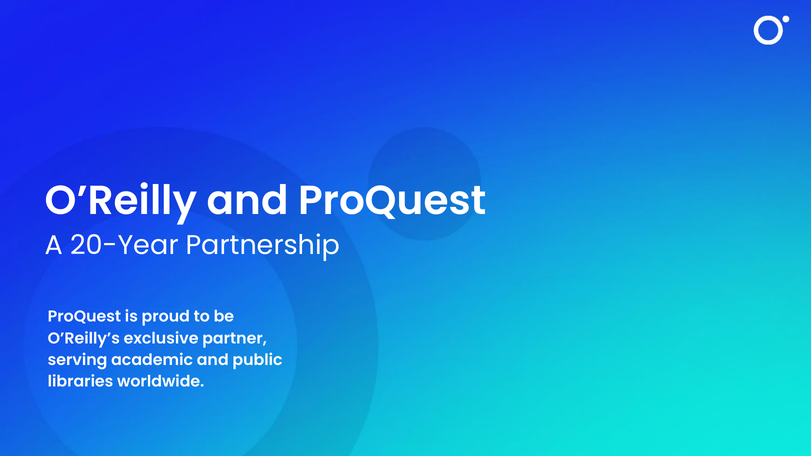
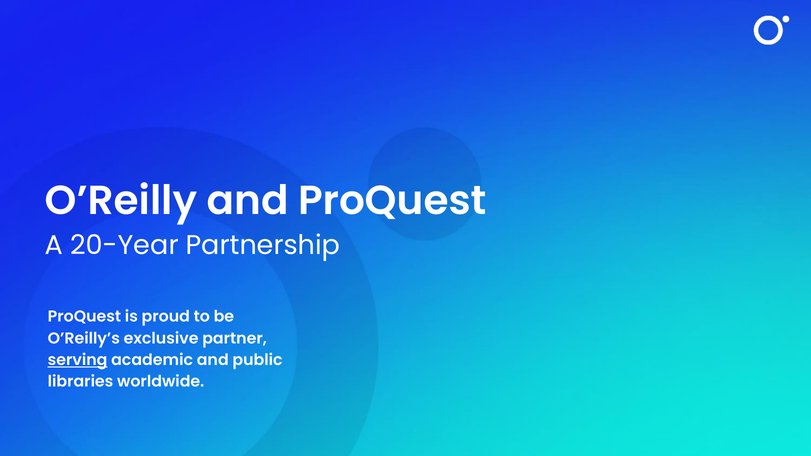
serving underline: none -> present (78, 360)
